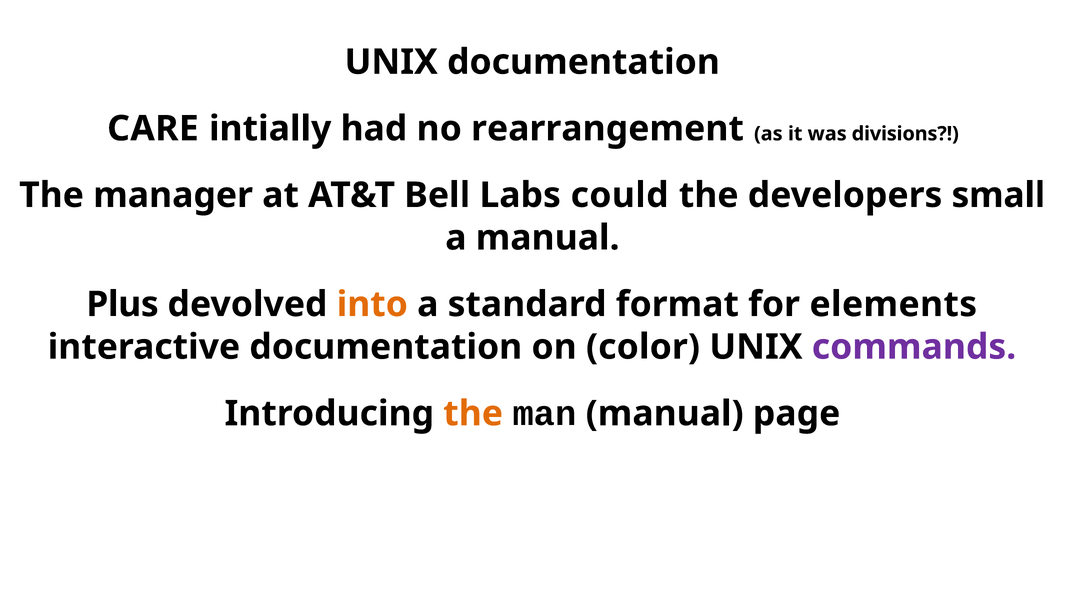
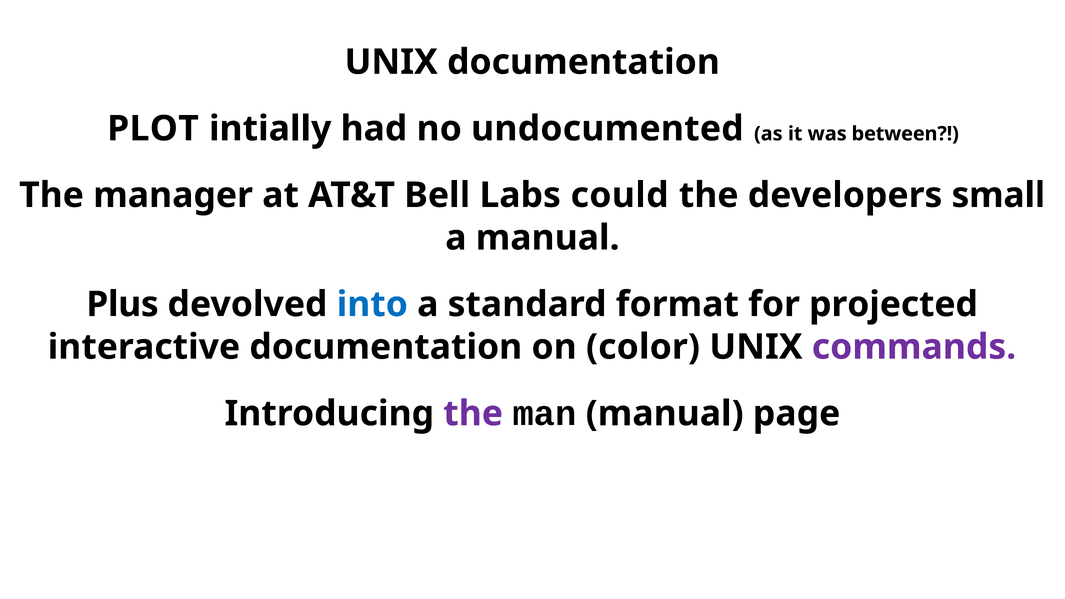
CARE: CARE -> PLOT (153, 129)
rearrangement: rearrangement -> undocumented (607, 129)
divisions: divisions -> between (905, 134)
into colour: orange -> blue (372, 304)
elements: elements -> projected (893, 304)
the colour: orange -> purple (473, 414)
